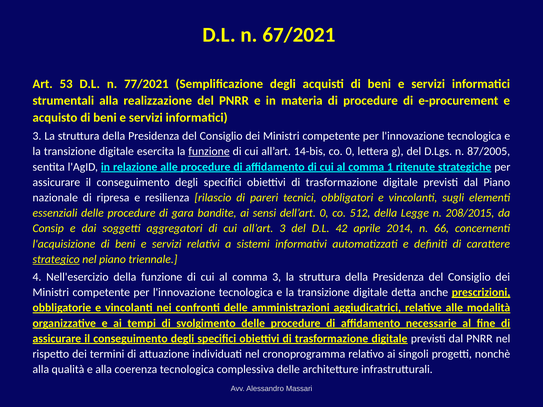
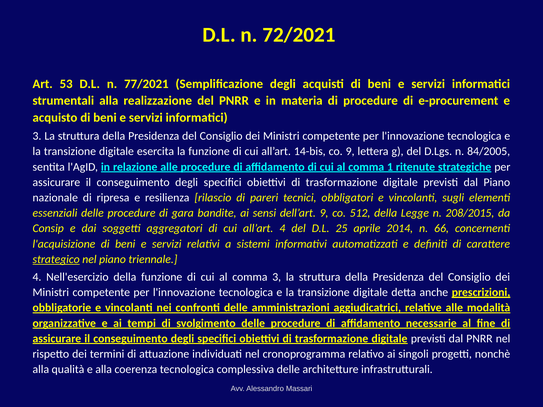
67/2021: 67/2021 -> 72/2021 (299, 35)
funzione underline: present -> none (209, 152)
co 0: 0 -> 9 (350, 152)
87/2005: 87/2005 -> 84/2005 (489, 152)
dell’art 0: 0 -> 9 (324, 213)
all’art 3: 3 -> 4 (282, 229)
42: 42 -> 25 (341, 229)
